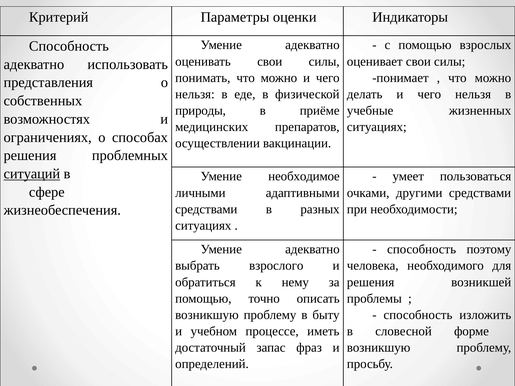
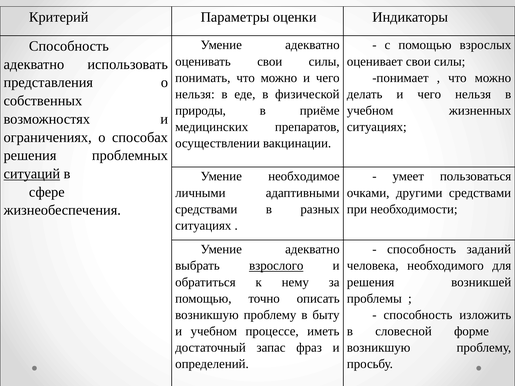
учебные: учебные -> учебном (370, 111)
поэтому: поэтому -> заданий (489, 250)
взрослого underline: none -> present (276, 266)
